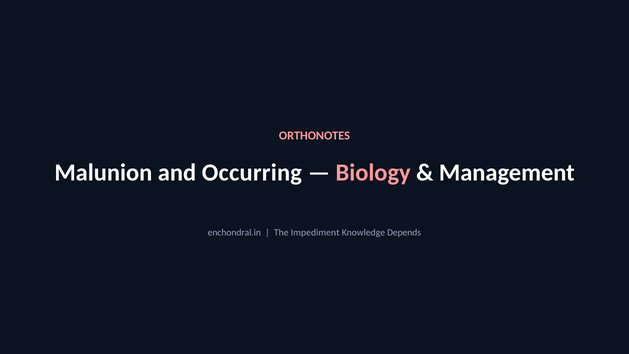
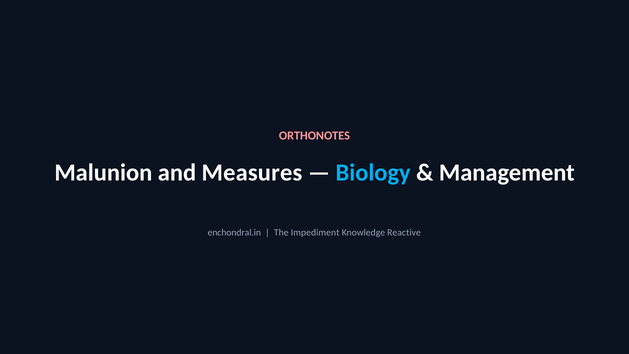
Occurring: Occurring -> Measures (252, 173)
Biology colour: pink -> light blue (373, 173)
Depends: Depends -> Reactive (404, 232)
